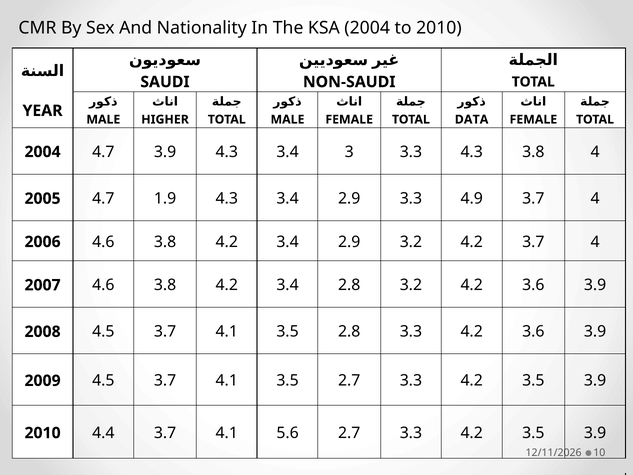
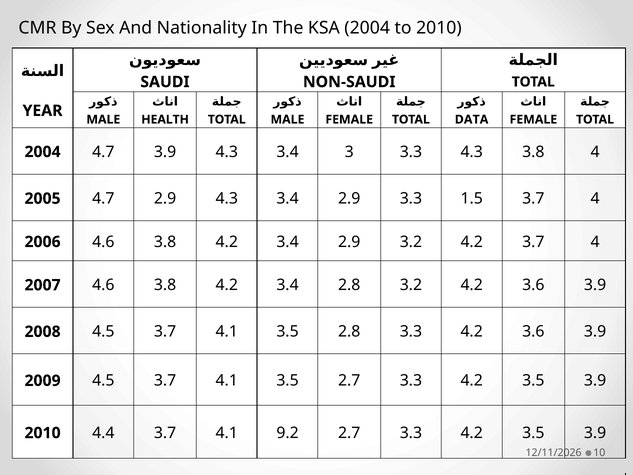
HIGHER: HIGHER -> HEALTH (165, 119)
4.7 1.9: 1.9 -> 2.9 (165, 198)
4.9: 4.9 -> 1.5 (472, 198)
5.6: 5.6 -> 9.2 (288, 433)
